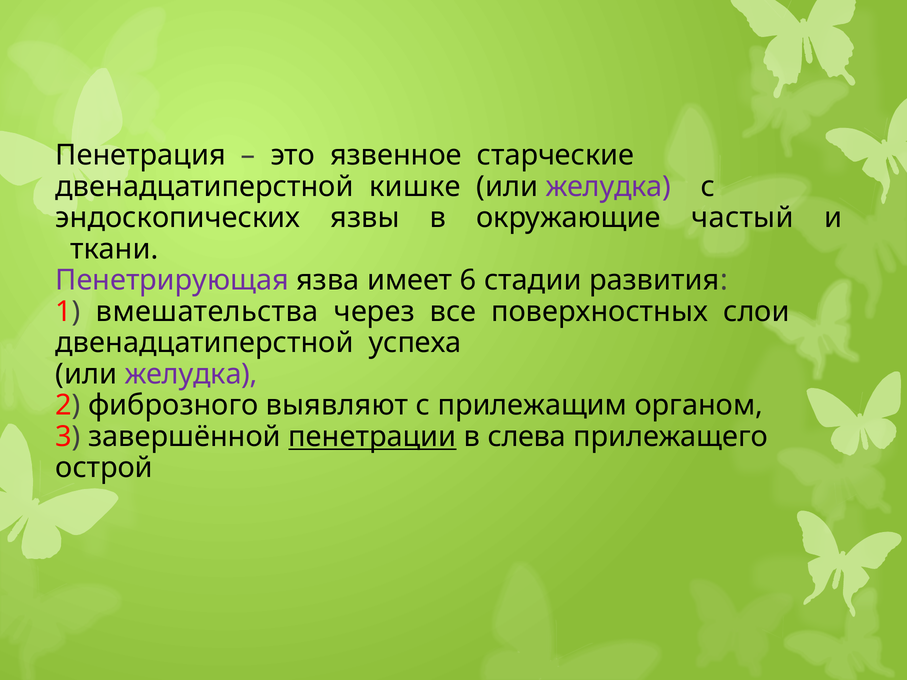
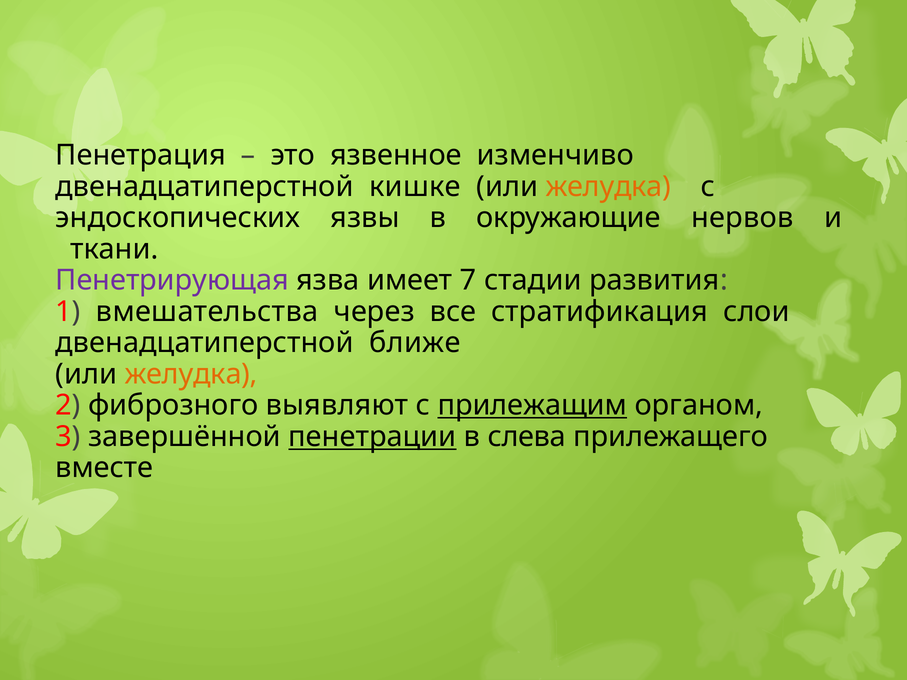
старческие: старческие -> изменчиво (555, 155)
желудка colour: purple -> orange (608, 187)
частый: частый -> нервов (742, 218)
6: 6 -> 7 (468, 280)
поверхностных: поверхностных -> стратификация (600, 312)
успеха: успеха -> ближе (415, 343)
желудка colour: purple -> orange (191, 374)
прилежащим underline: none -> present (532, 406)
острой: острой -> вместе (104, 468)
